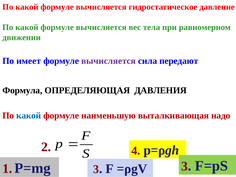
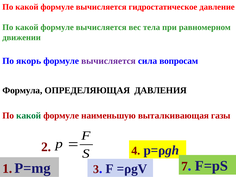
имеет: имеет -> якорь (29, 61)
передают: передают -> вопросам (179, 61)
какой colour: blue -> green (29, 116)
надо: надо -> газы (221, 116)
P=mg 3: 3 -> 7 (184, 166)
